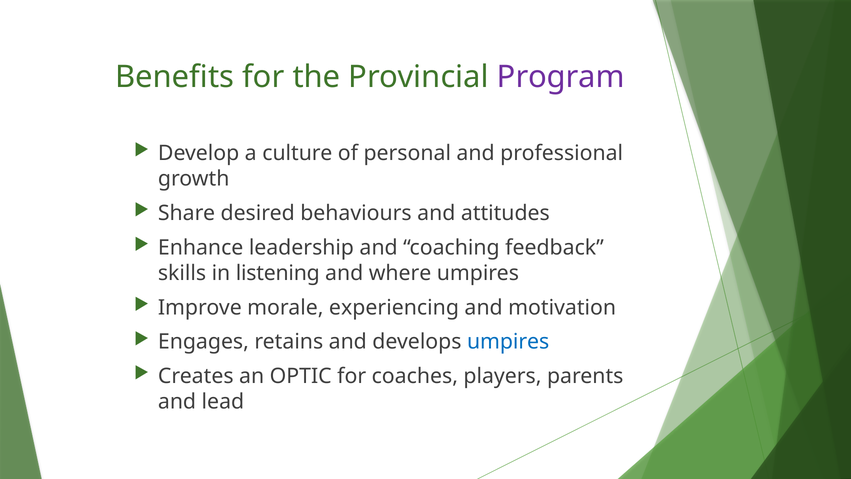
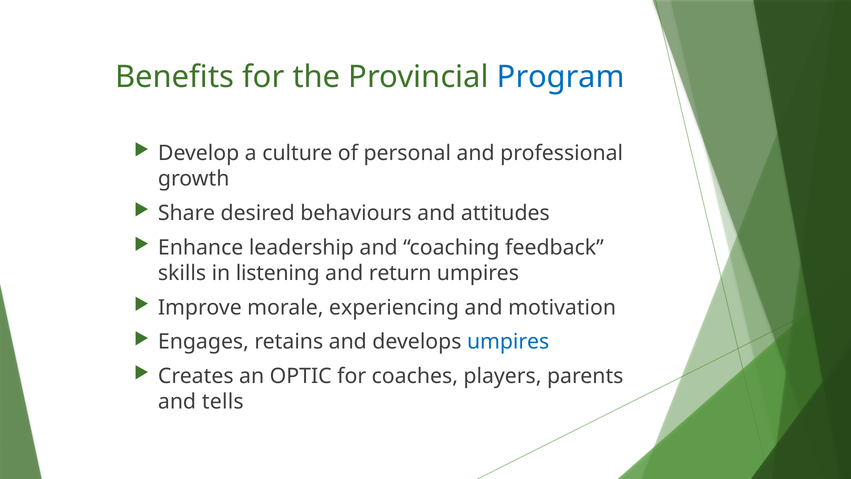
Program colour: purple -> blue (561, 77)
where: where -> return (400, 273)
lead: lead -> tells (223, 402)
